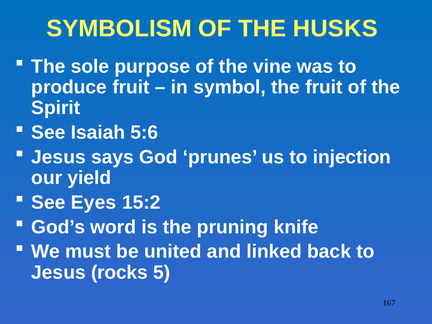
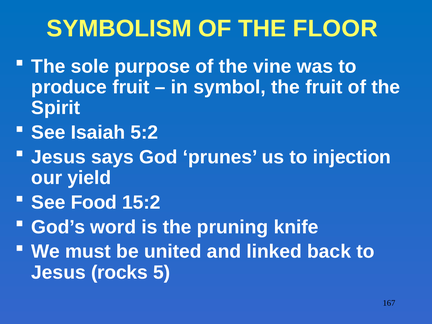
HUSKS: HUSKS -> FLOOR (335, 29)
5:6: 5:6 -> 5:2 (144, 133)
Eyes: Eyes -> Food (94, 202)
